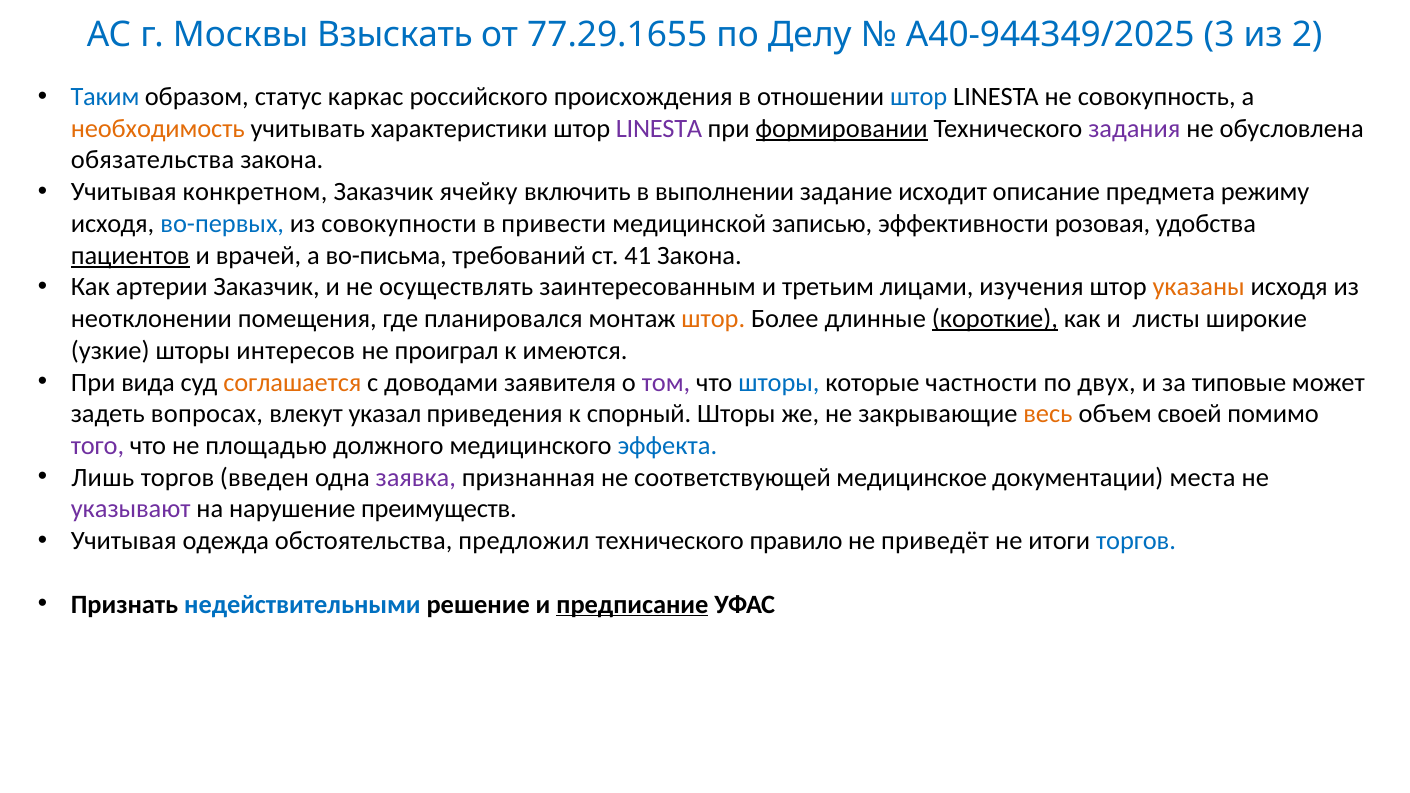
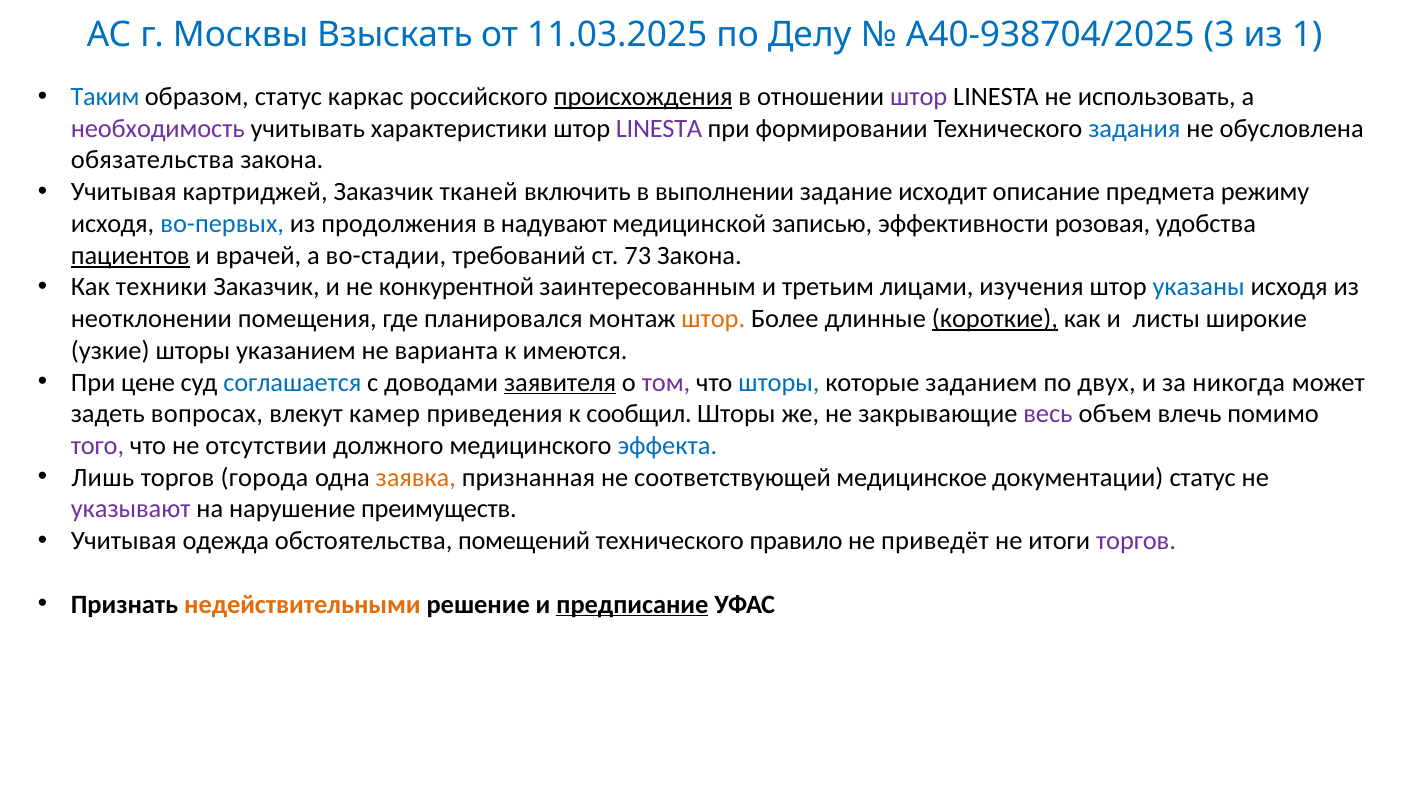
77.29.1655: 77.29.1655 -> 11.03.2025 (617, 35)
А40-944349/2025: А40-944349/2025 -> А40-938704/2025 (1050, 35)
2: 2 -> 1 (1307, 35)
происхождения underline: none -> present (643, 97)
штор colour: blue -> purple (919, 97)
совокупность: совокупность -> использовать (1157, 97)
необходимость colour: orange -> purple (158, 129)
формировании underline: present -> none (842, 129)
задания colour: purple -> blue (1134, 129)
конкретном: конкретном -> картриджей (255, 192)
ячейку: ячейку -> тканей (479, 192)
совокупности: совокупности -> продолжения (399, 224)
привести: привести -> надувают (554, 224)
во-письма: во-письма -> во-стадии (386, 255)
41: 41 -> 73 (638, 255)
артерии: артерии -> техники (162, 287)
осуществлять: осуществлять -> конкурентной (456, 287)
указаны colour: orange -> blue (1199, 287)
интересов: интересов -> указанием (296, 351)
проиграл: проиграл -> варианта (447, 351)
вида: вида -> цене (148, 382)
соглашается colour: orange -> blue (292, 382)
заявителя underline: none -> present (560, 382)
частности: частности -> заданием (982, 382)
типовые: типовые -> никогда (1239, 382)
указал: указал -> камер (385, 414)
спорный: спорный -> сообщил (639, 414)
весь colour: orange -> purple (1048, 414)
своей: своей -> влечь (1190, 414)
площадью: площадью -> отсутствии (266, 446)
введен: введен -> города (264, 478)
заявка colour: purple -> orange (416, 478)
документации места: места -> статус (1203, 478)
предложил: предложил -> помещений (524, 541)
торгов colour: blue -> purple (1136, 541)
недействительными colour: blue -> orange (302, 604)
